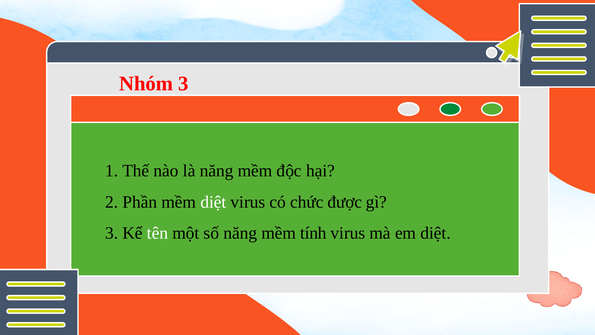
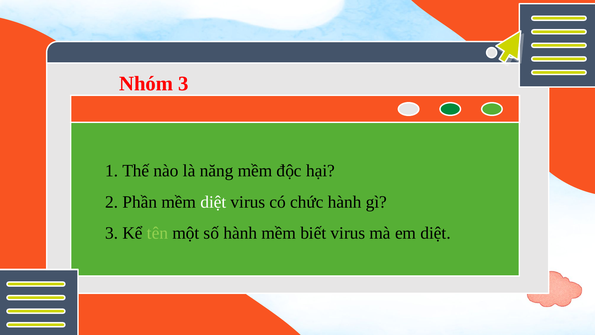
chức được: được -> hành (345, 202)
tên colour: white -> light green (158, 233)
số năng: năng -> hành (240, 233)
tính: tính -> biết (313, 233)
